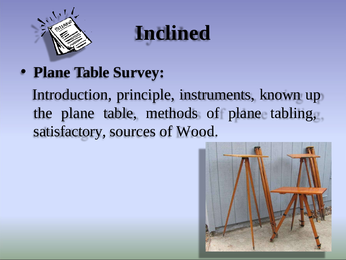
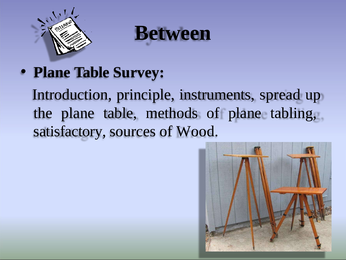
Inclined: Inclined -> Between (173, 33)
known: known -> spread (280, 94)
